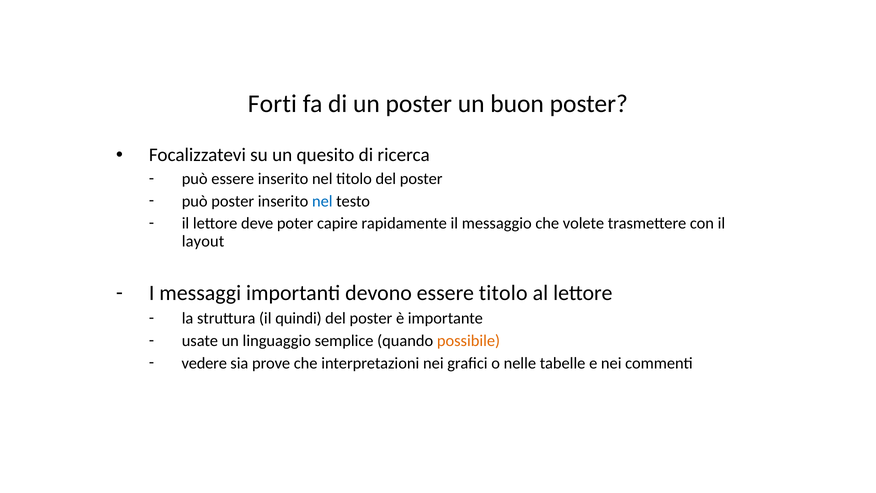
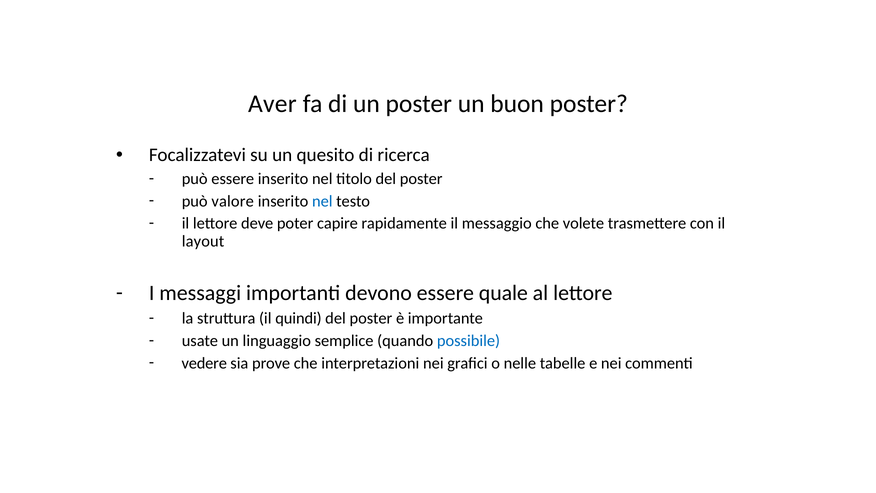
Forti: Forti -> Aver (272, 104)
può poster: poster -> valore (233, 201)
essere titolo: titolo -> quale (503, 293)
possibile colour: orange -> blue (468, 341)
